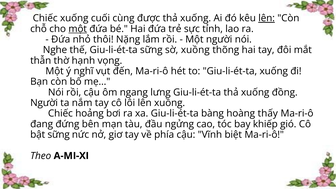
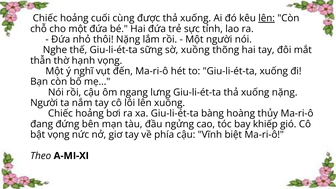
xuống: xuống -> hoảng (74, 18)
một underline: present -> none (78, 29)
xuống đồng: đồng -> nặng (285, 92)
thấy: thấy -> thủy (268, 113)
bật sững: sững -> vọng (59, 135)
